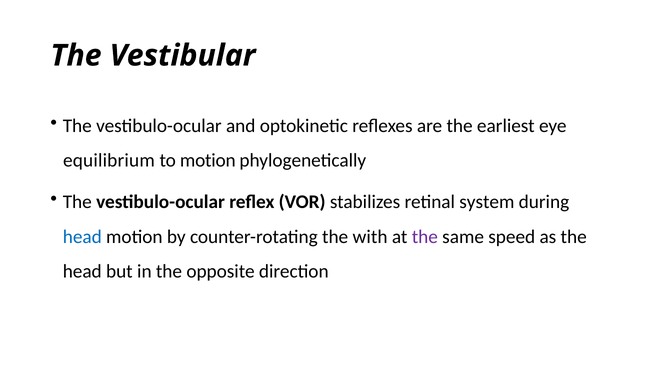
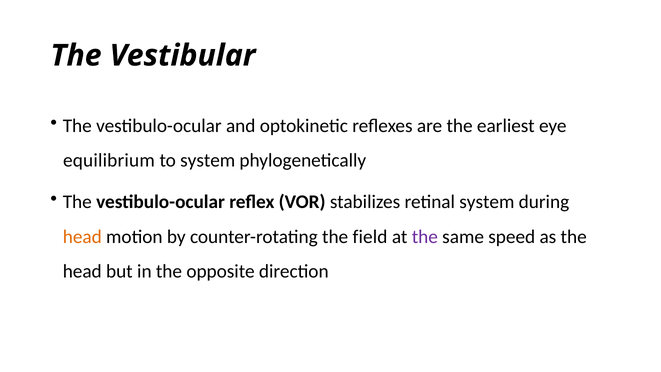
to motion: motion -> system (208, 160)
head colour: blue -> orange (82, 237)
with: with -> field (370, 237)
